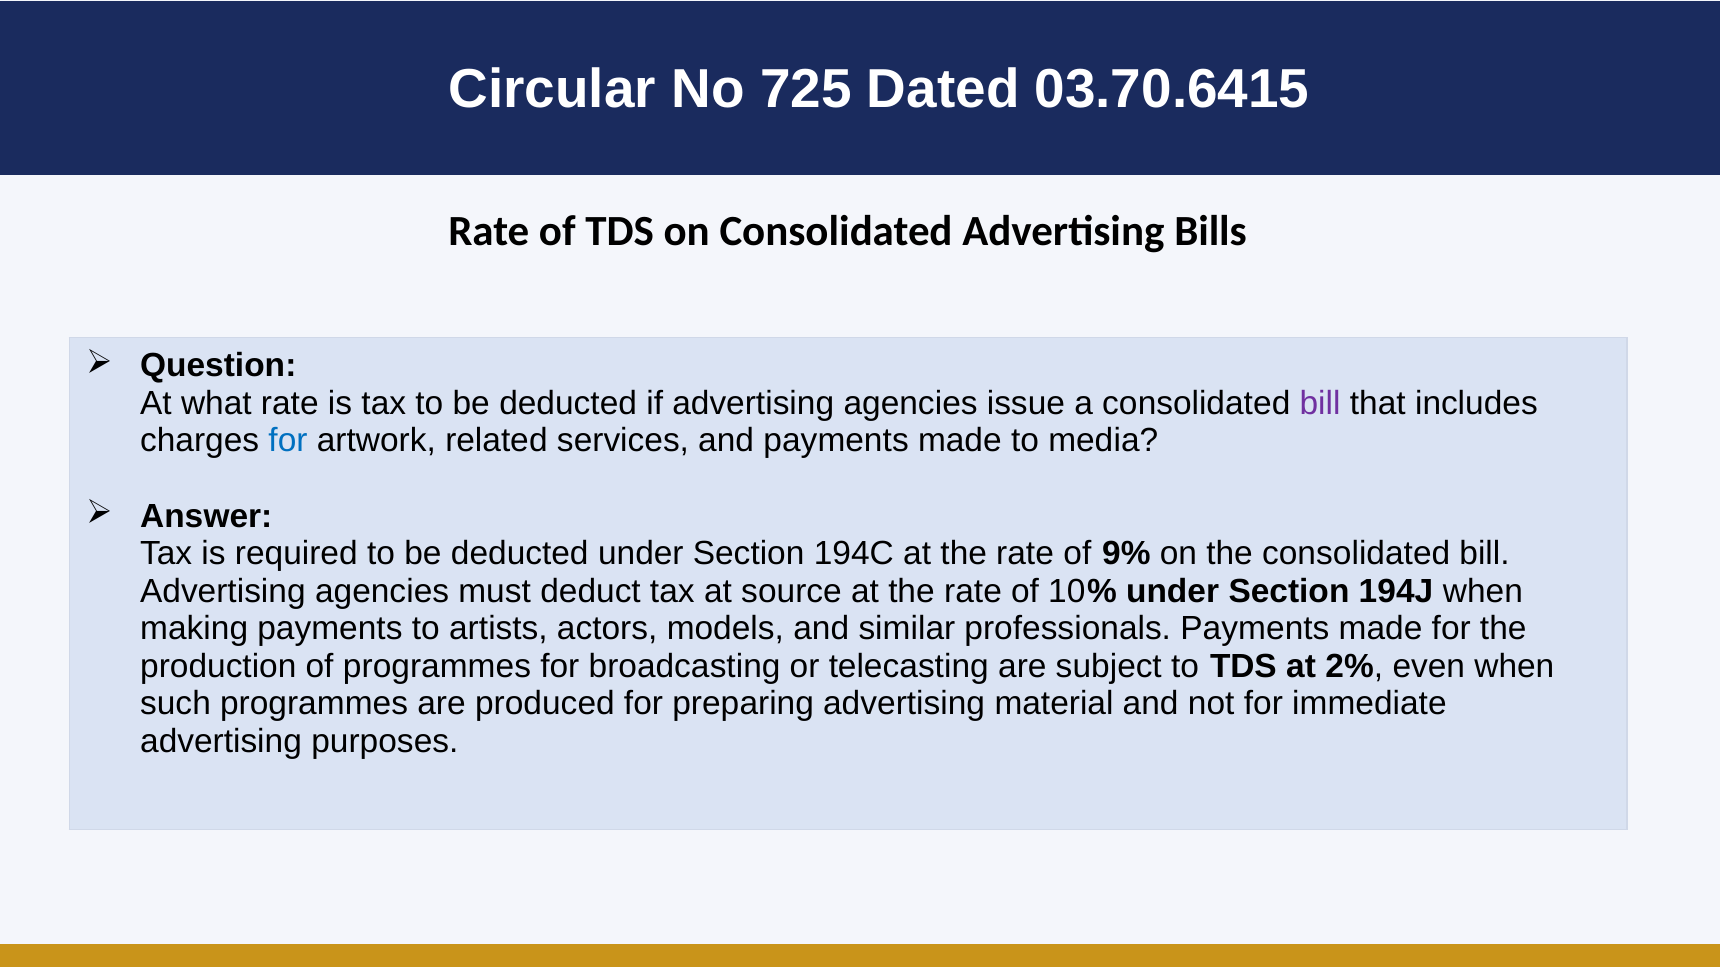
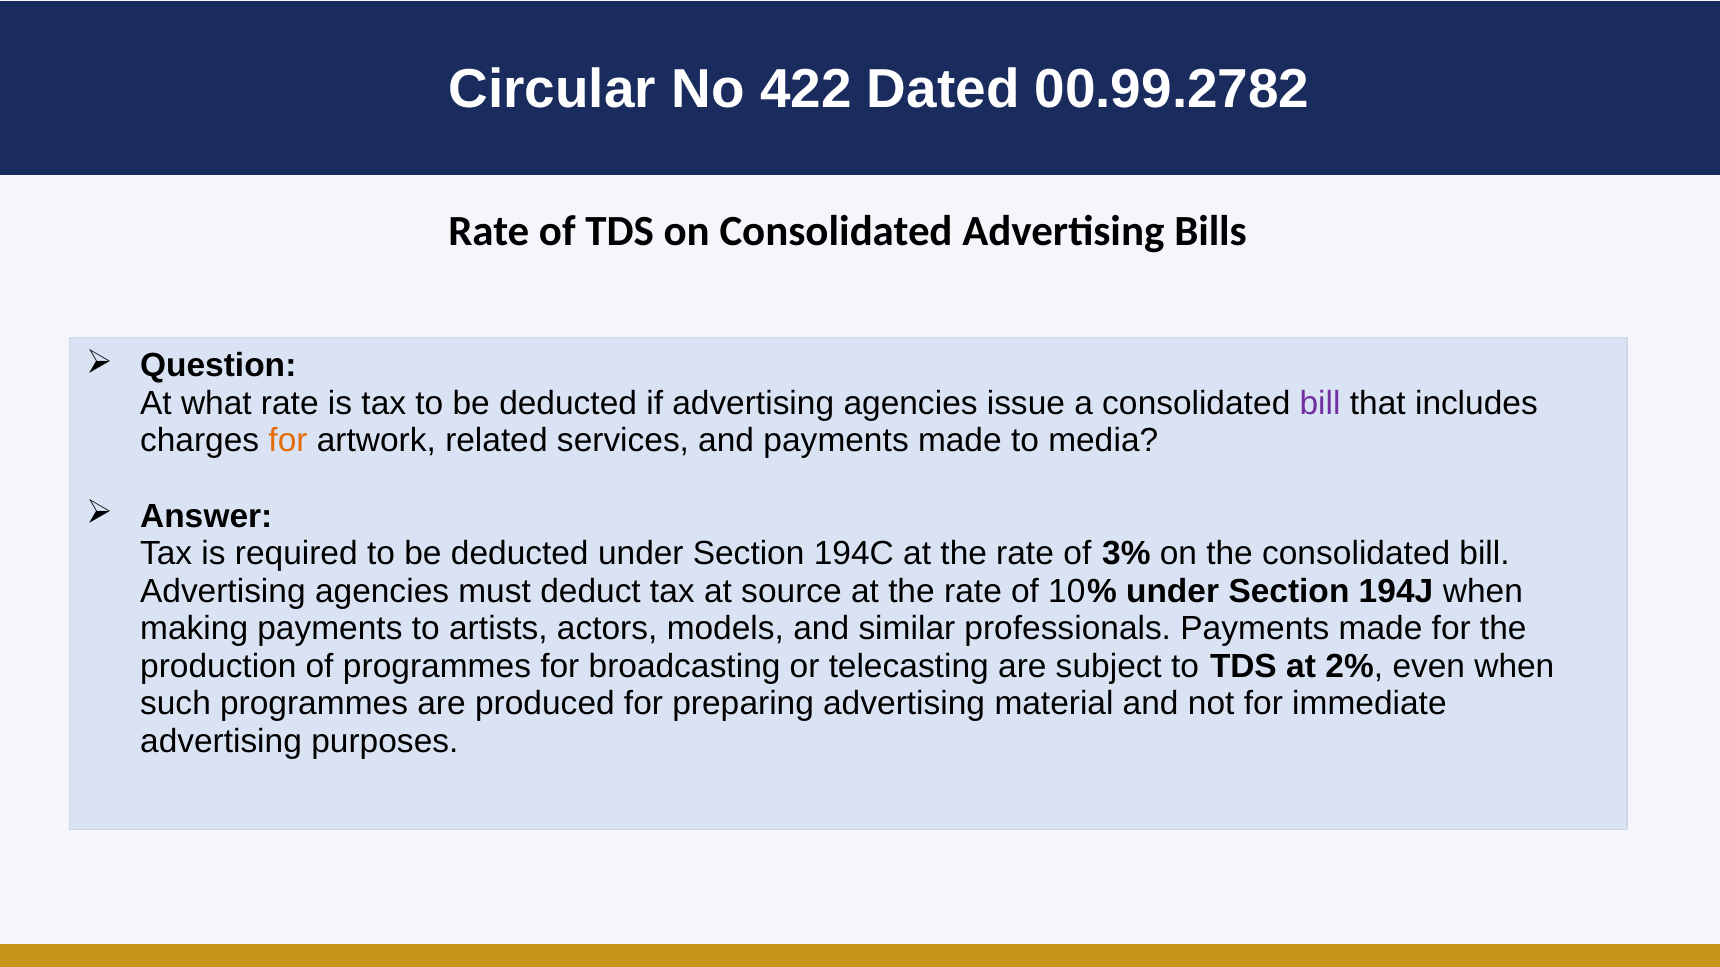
725: 725 -> 422 (806, 90)
03.70.6415: 03.70.6415 -> 00.99.2782 (1172, 90)
for colour: blue -> orange (288, 441)
9%: 9% -> 3% (1126, 554)
